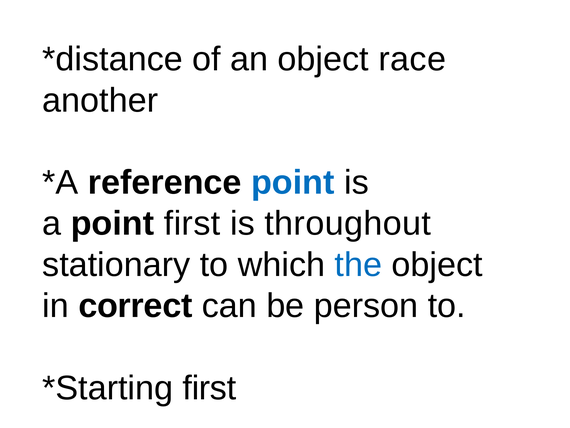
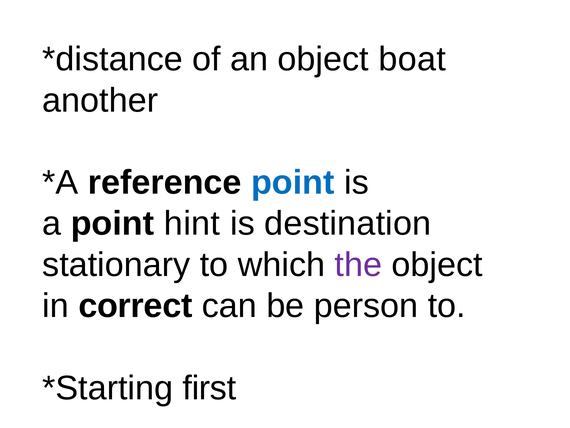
race: race -> boat (412, 59)
point first: first -> hint (192, 223)
throughout: throughout -> destination (348, 223)
the colour: blue -> purple (358, 264)
